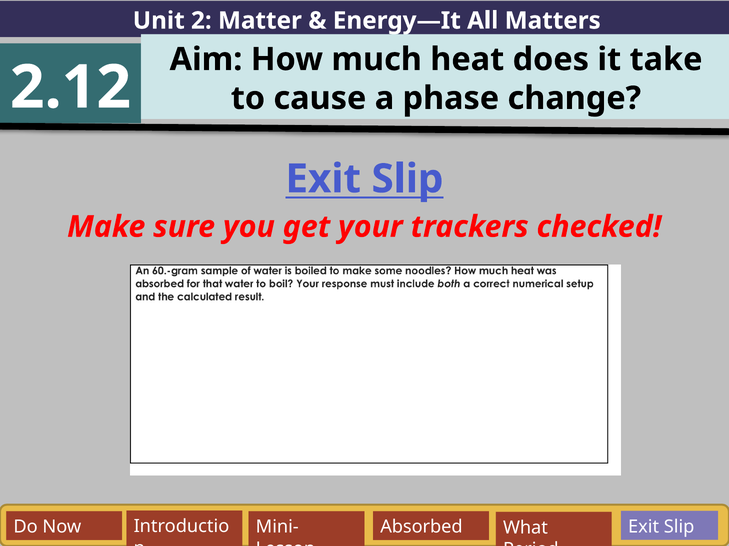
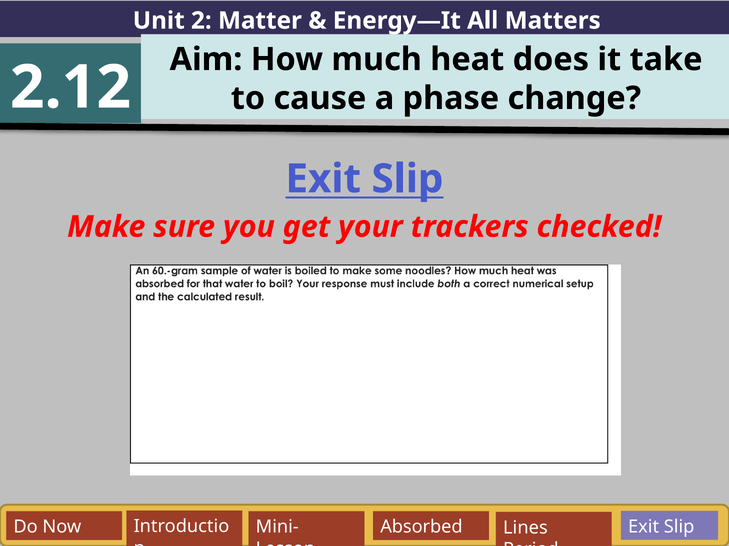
What: What -> Lines (525, 528)
